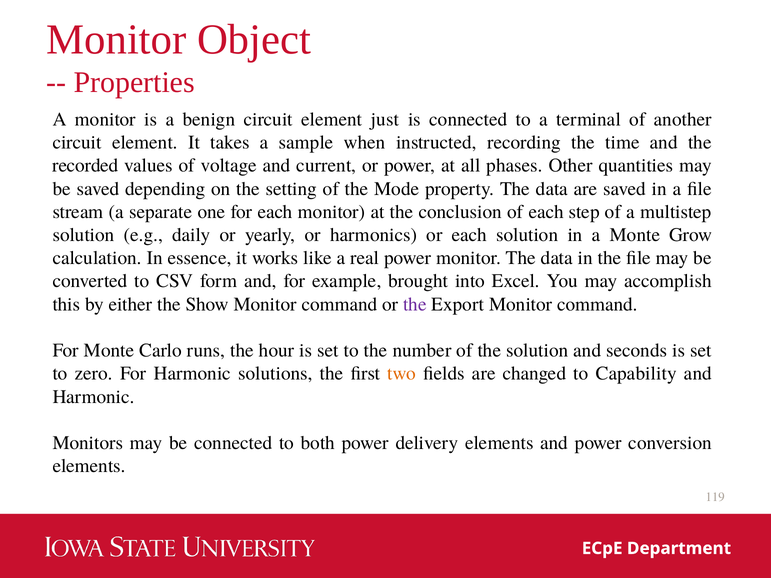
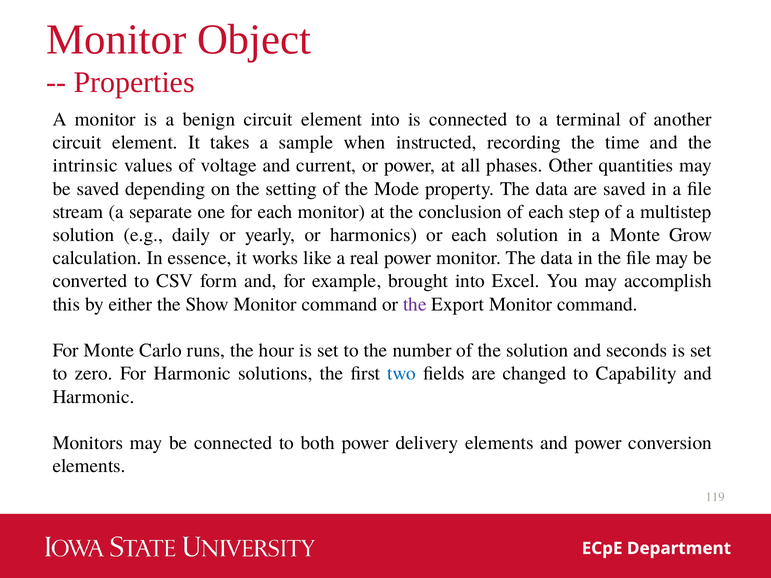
element just: just -> into (385, 119)
recorded: recorded -> intrinsic (85, 166)
two colour: orange -> blue (402, 374)
